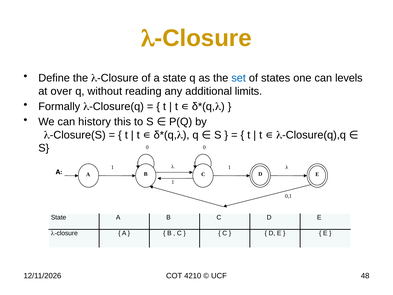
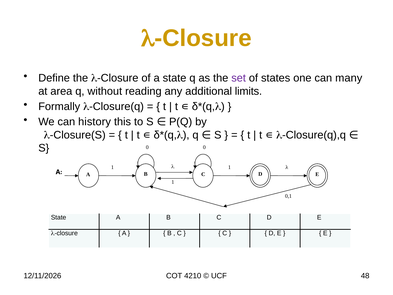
set colour: blue -> purple (239, 78)
levels: levels -> many (349, 78)
over: over -> area (61, 91)
